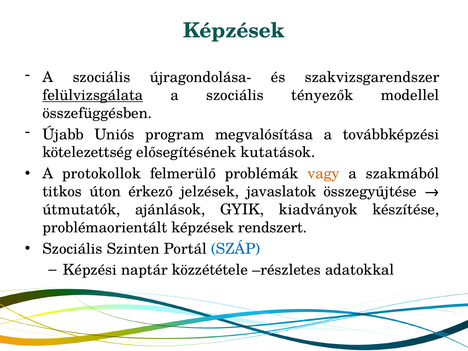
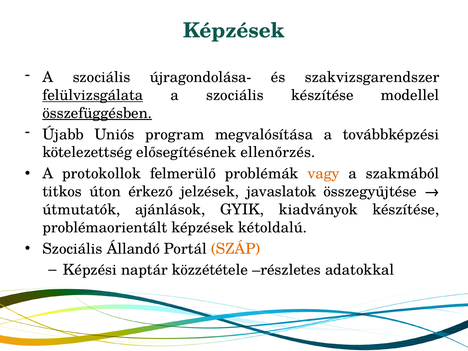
szociális tényezők: tényezők -> készítése (322, 95)
összefüggésben underline: none -> present (97, 113)
kutatások: kutatások -> ellenőrzés (278, 152)
rendszert: rendszert -> kétoldalú (273, 227)
Szinten: Szinten -> Állandó (133, 249)
SZÁP colour: blue -> orange (236, 249)
